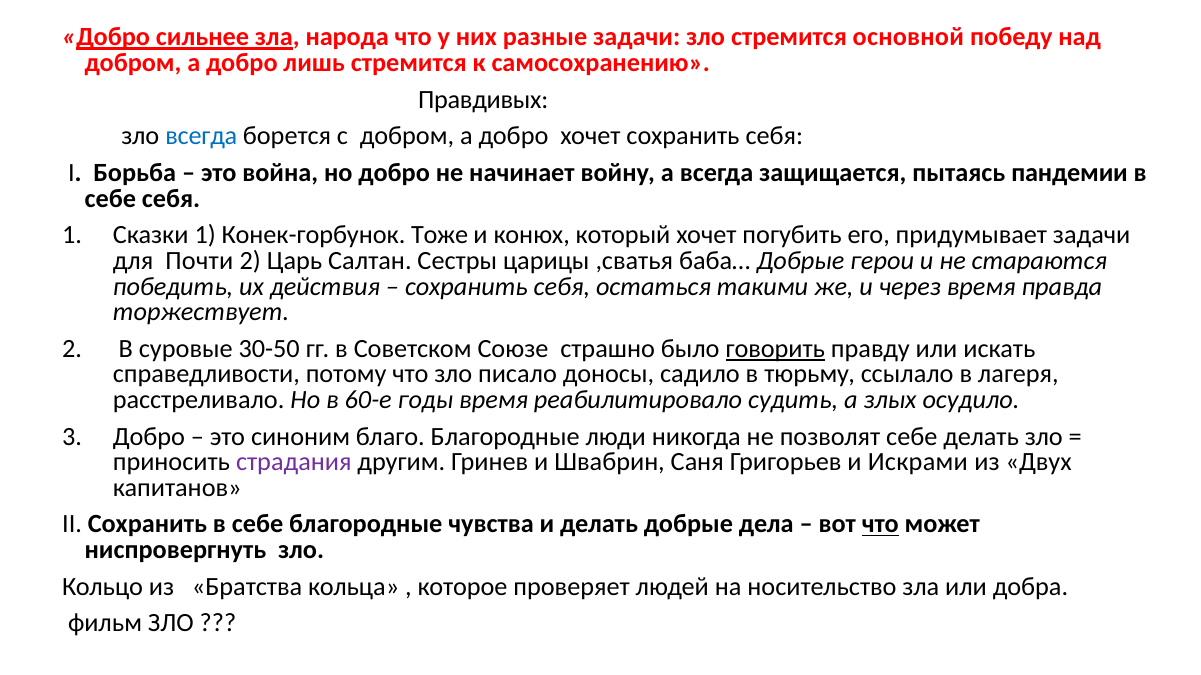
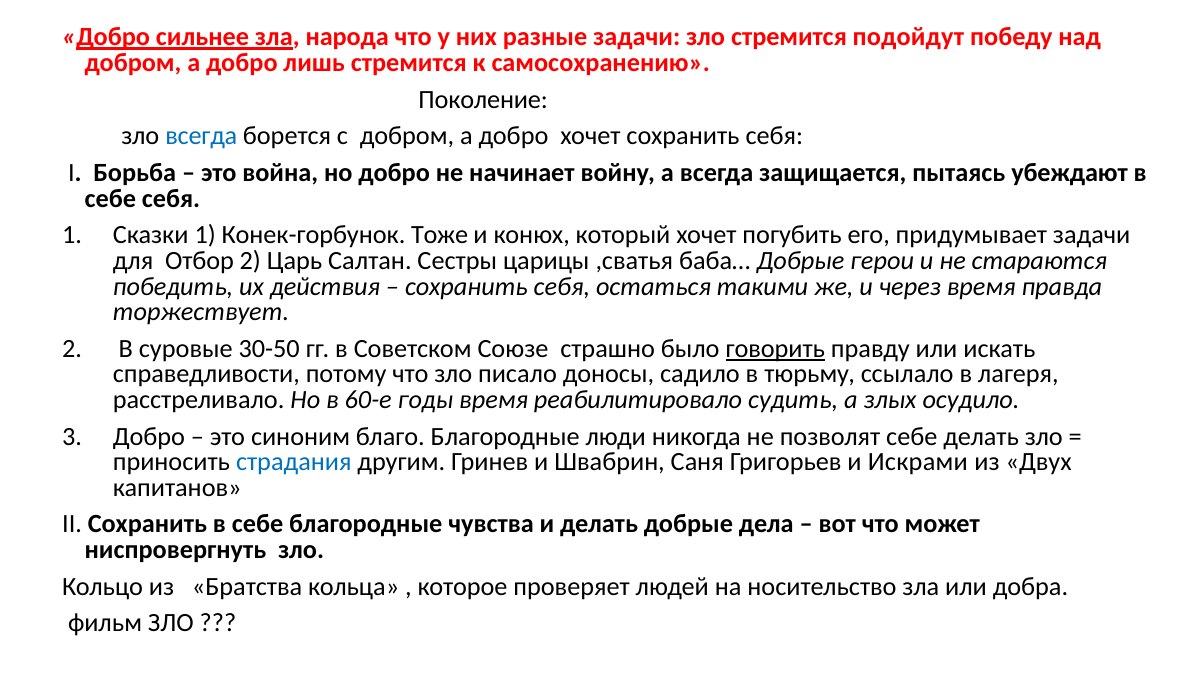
основной: основной -> подойдут (908, 37)
Правдивых: Правдивых -> Поколение (483, 100)
пандемии: пандемии -> убеждают (1069, 173)
Почти: Почти -> Отбор (200, 261)
страдания colour: purple -> blue (294, 462)
что underline: present -> none (880, 525)
